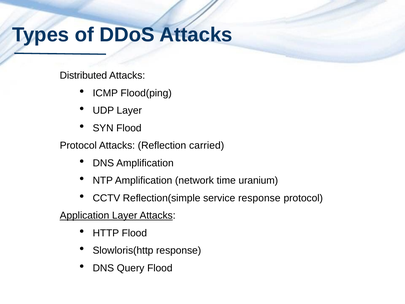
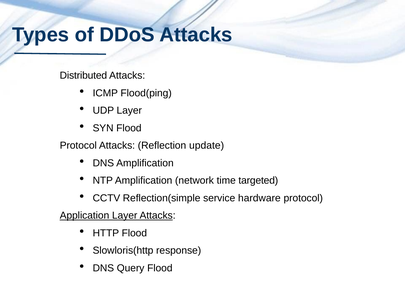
carried: carried -> update (207, 145)
uranium: uranium -> targeted (258, 180)
service response: response -> hardware (259, 198)
